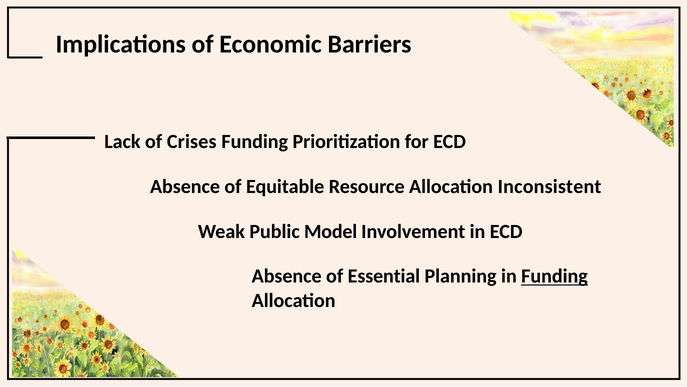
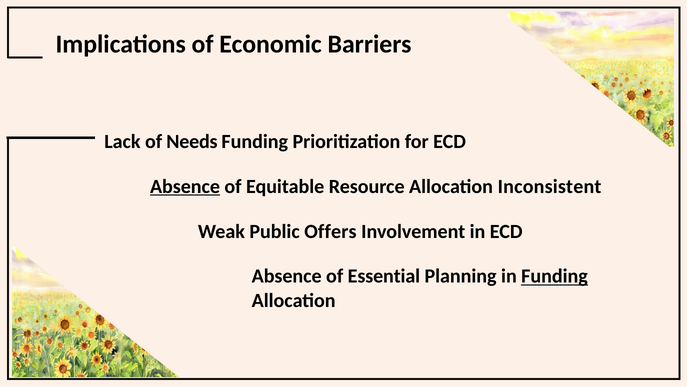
Crises: Crises -> Needs (192, 141)
Absence underline: none -> present (185, 186)
Model: Model -> Offers (330, 231)
